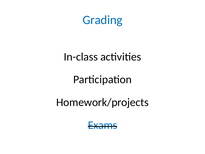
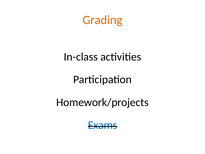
Grading colour: blue -> orange (102, 20)
